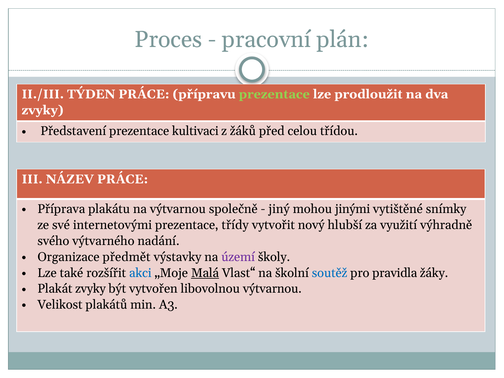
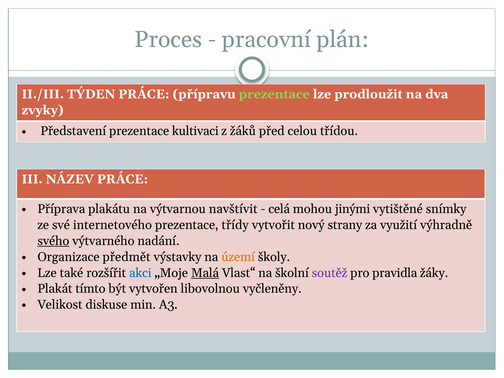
společně: společně -> navštívit (233, 209)
jiný: jiný -> celá (279, 209)
internetovými: internetovými -> internetového (112, 225)
hlubší: hlubší -> strany (345, 225)
svého underline: none -> present (53, 241)
území colour: purple -> orange (238, 257)
soutěž colour: blue -> purple (330, 273)
Plakát zvyky: zvyky -> tímto (90, 289)
libovolnou výtvarnou: výtvarnou -> vyčleněny (272, 289)
plakátů: plakátů -> diskuse (106, 305)
